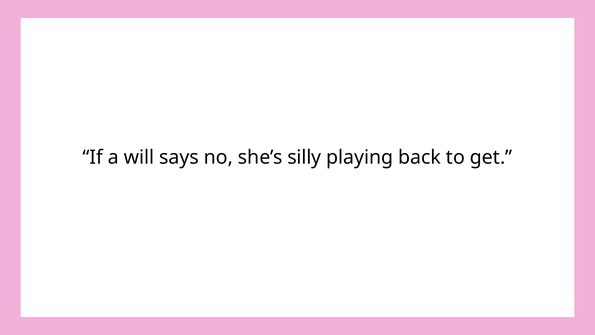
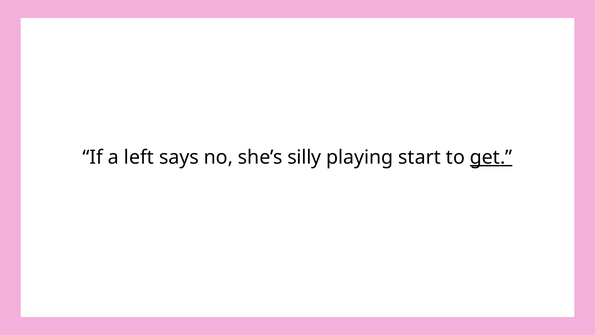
will: will -> left (139, 157)
back: back -> start (420, 157)
get underline: none -> present (491, 157)
